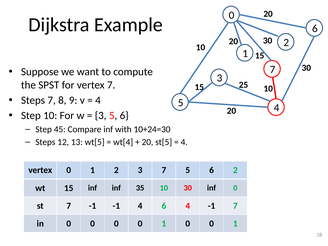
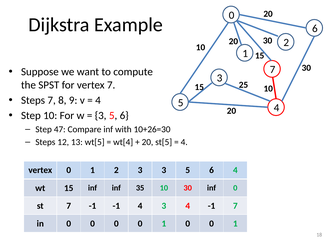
45: 45 -> 47 (60, 129)
10+24=30: 10+24=30 -> 10+26=30 (152, 129)
3 7: 7 -> 3 (164, 170)
6 2: 2 -> 4 (235, 170)
-1 4 6: 6 -> 3 (164, 206)
